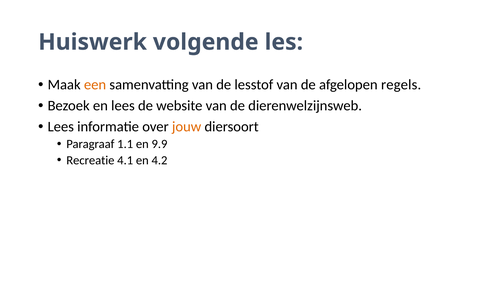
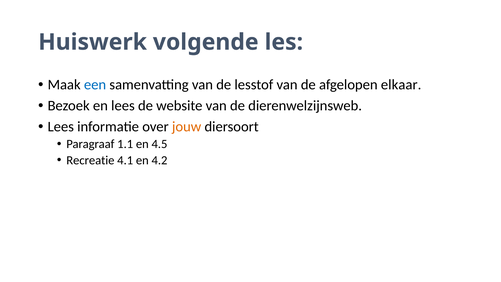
een colour: orange -> blue (95, 85)
regels: regels -> elkaar (401, 85)
9.9: 9.9 -> 4.5 (159, 144)
